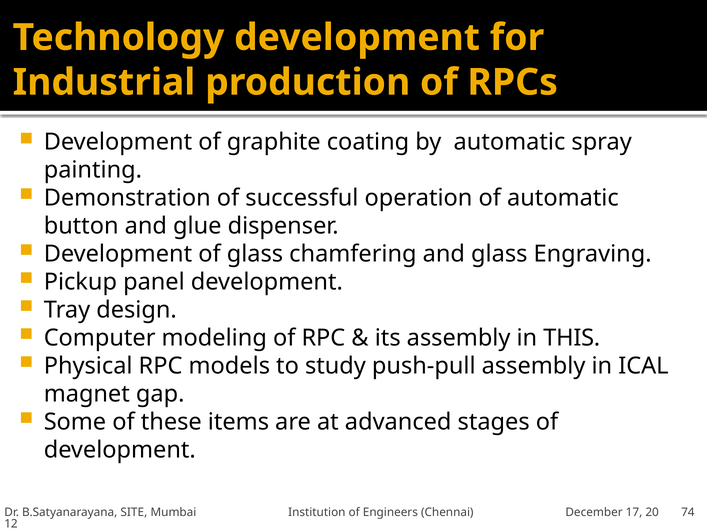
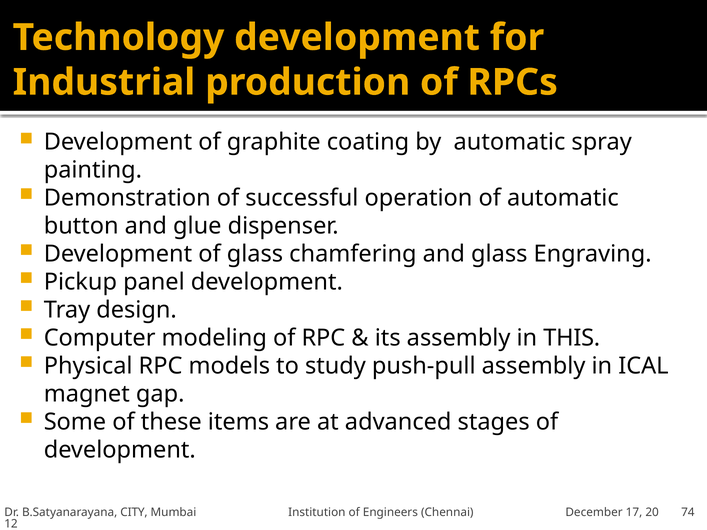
SITE: SITE -> CITY (134, 512)
